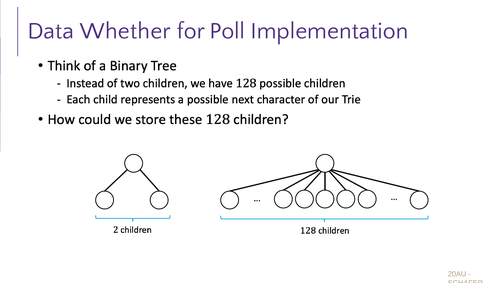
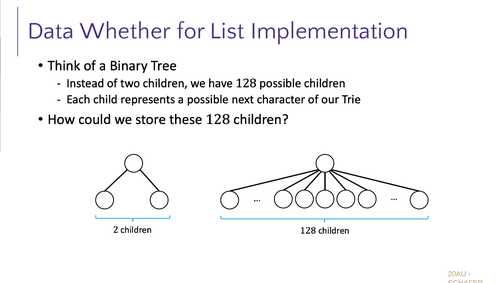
Poll: Poll -> List (227, 31)
